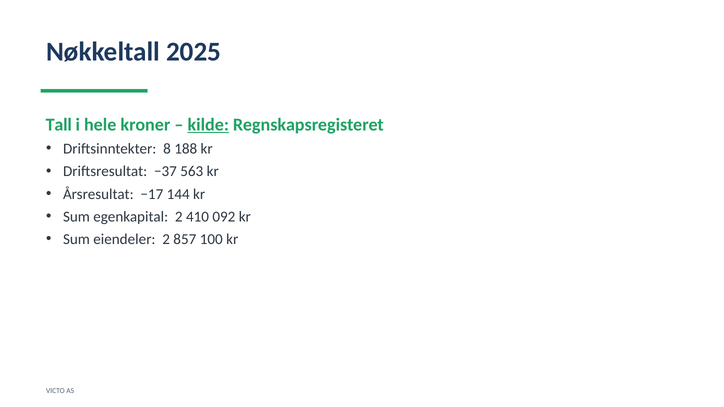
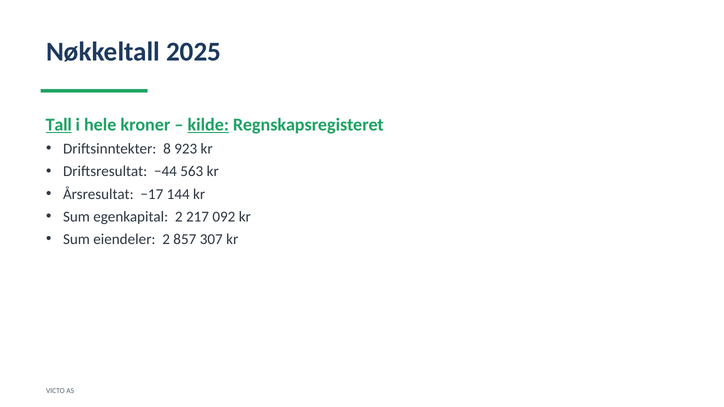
Tall underline: none -> present (59, 125)
188: 188 -> 923 (186, 149)
−37: −37 -> −44 (165, 172)
410: 410 -> 217 (197, 217)
100: 100 -> 307 (211, 239)
